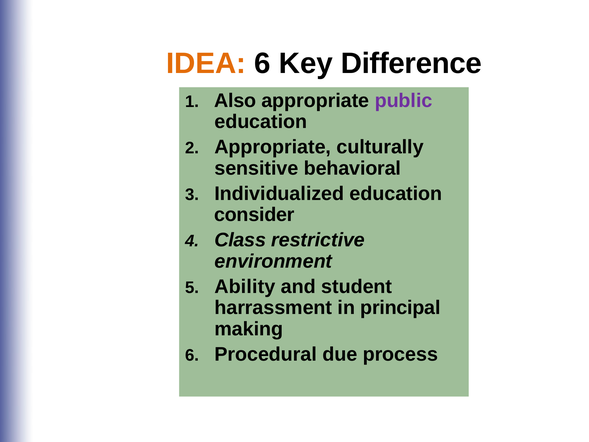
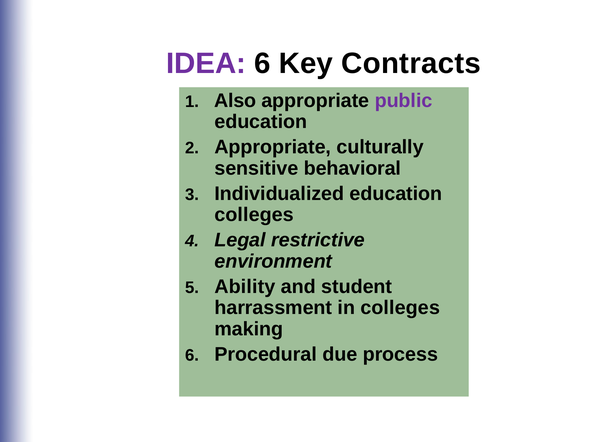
IDEA colour: orange -> purple (206, 63)
Difference: Difference -> Contracts (411, 63)
consider: consider -> colleges (254, 215)
Class: Class -> Legal (240, 240)
in principal: principal -> colleges (400, 308)
